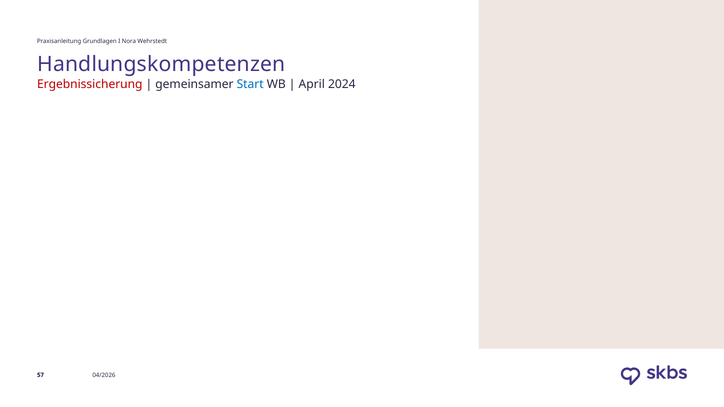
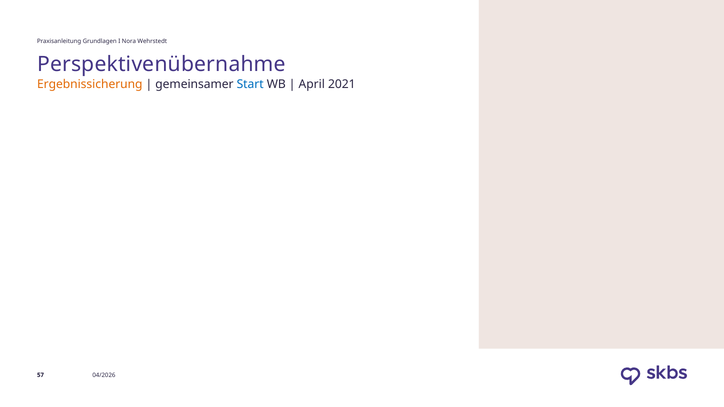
Handlungskompetenzen: Handlungskompetenzen -> Perspektivenübernahme (161, 64)
Ergebnissicherung colour: red -> orange (90, 84)
2024: 2024 -> 2021 (342, 84)
